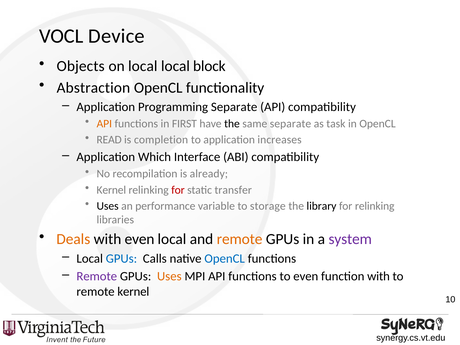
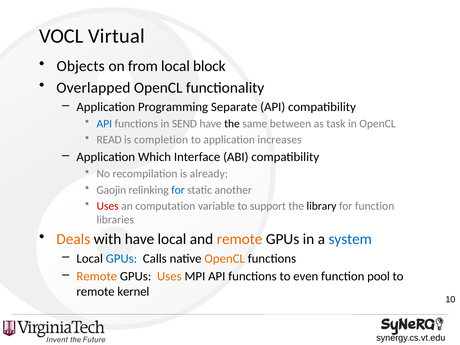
Device: Device -> Virtual (116, 36)
on local: local -> from (143, 66)
Abstraction: Abstraction -> Overlapped (93, 88)
API colour: orange -> blue (104, 124)
FIRST: FIRST -> SEND (184, 124)
same separate: separate -> between (290, 124)
Kernel: Kernel -> Gaojin (111, 190)
for colour: red -> blue (178, 190)
transfer: transfer -> another (233, 190)
Uses colour: black -> red (108, 206)
performance: performance -> computation (165, 206)
storage: storage -> support (268, 206)
for relinking: relinking -> function (375, 206)
with even: even -> have (140, 239)
system colour: purple -> blue (350, 239)
OpenCL colour: blue -> orange (225, 258)
Remote colour: purple -> orange (97, 276)
function with: with -> pool (379, 276)
